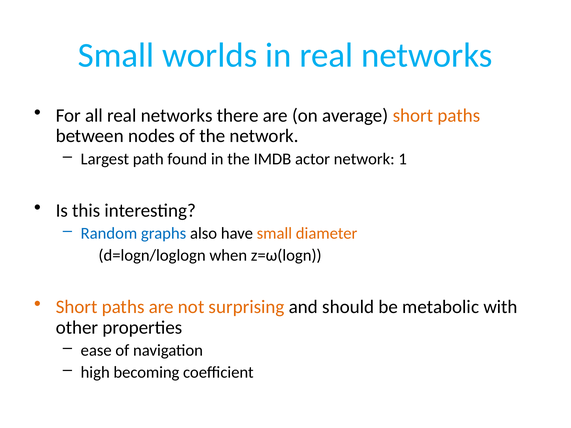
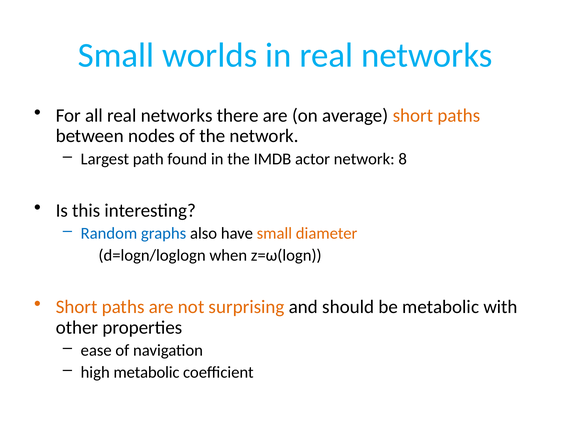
1: 1 -> 8 (403, 159)
high becoming: becoming -> metabolic (146, 373)
